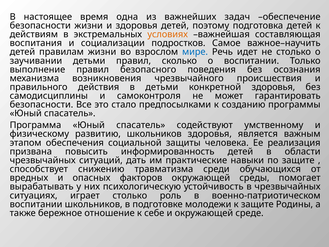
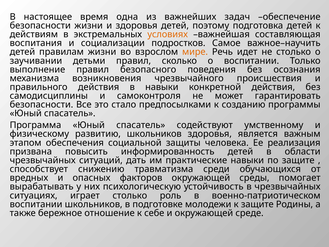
мире colour: blue -> orange (195, 52)
в детьми: детьми -> навыки (162, 87)
конкретной здоровья: здоровья -> действия (273, 87)
